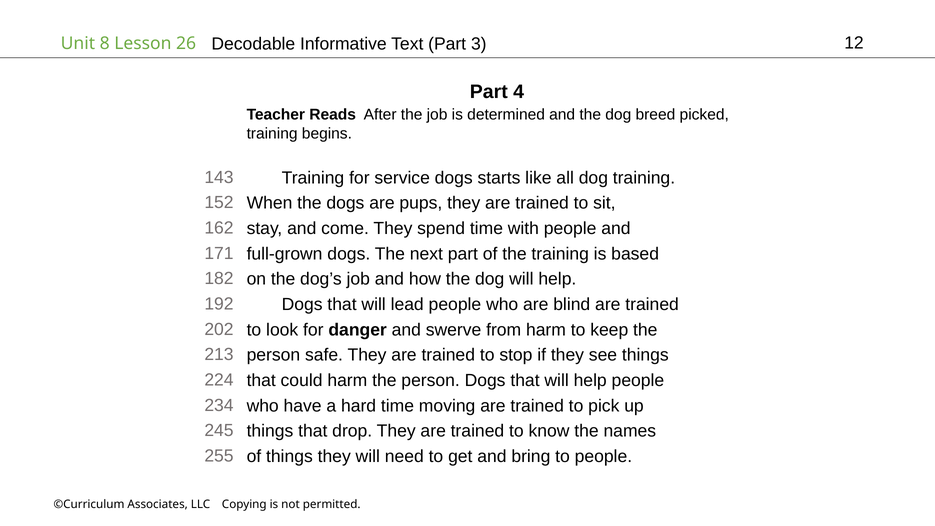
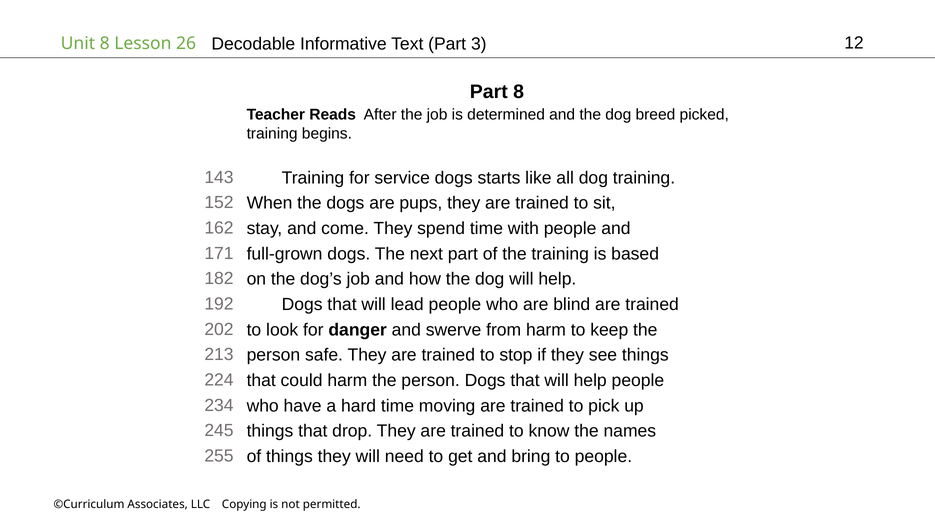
Part 4: 4 -> 8 (519, 92)
